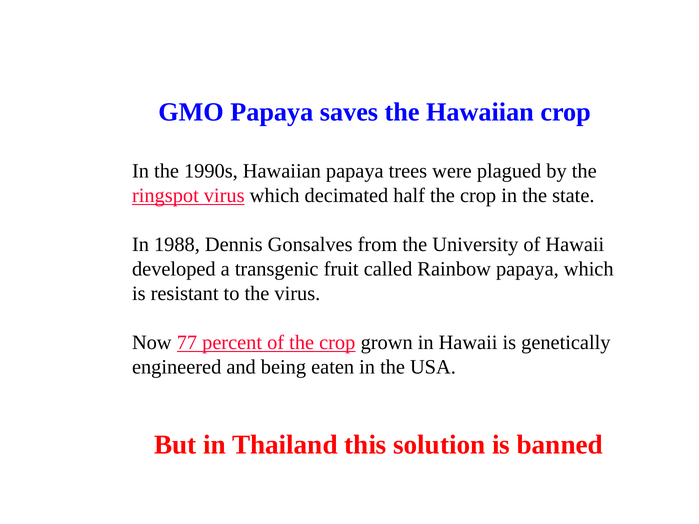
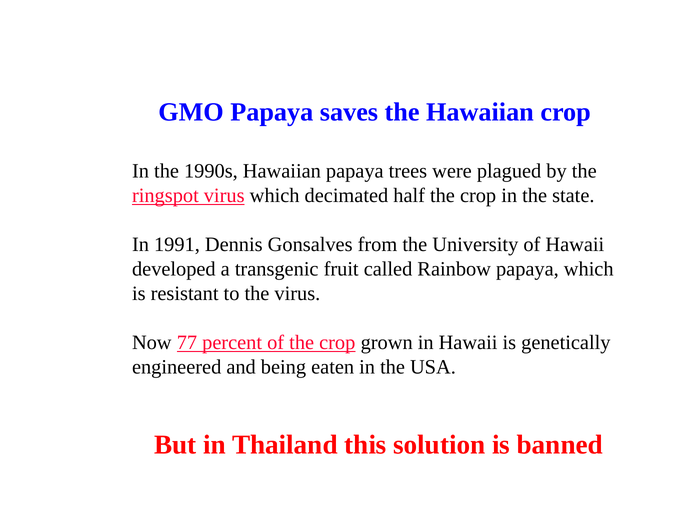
1988: 1988 -> 1991 (177, 245)
